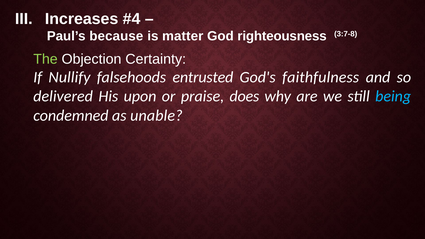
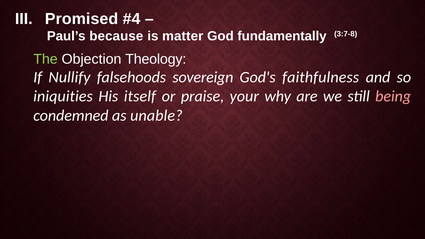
Increases: Increases -> Promised (82, 19)
righteousness: righteousness -> fundamentally (282, 36)
Certainty: Certainty -> Theology (156, 59)
entrusted: entrusted -> sovereign (203, 77)
delivered: delivered -> iniquities (63, 96)
upon: upon -> itself (140, 96)
does: does -> your (244, 96)
being colour: light blue -> pink (393, 96)
